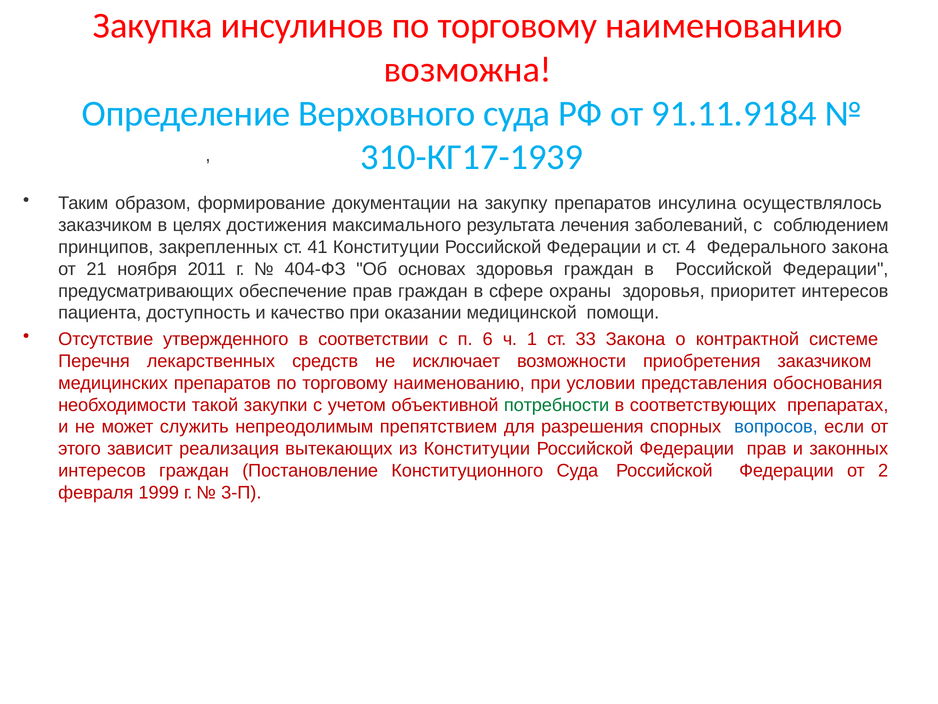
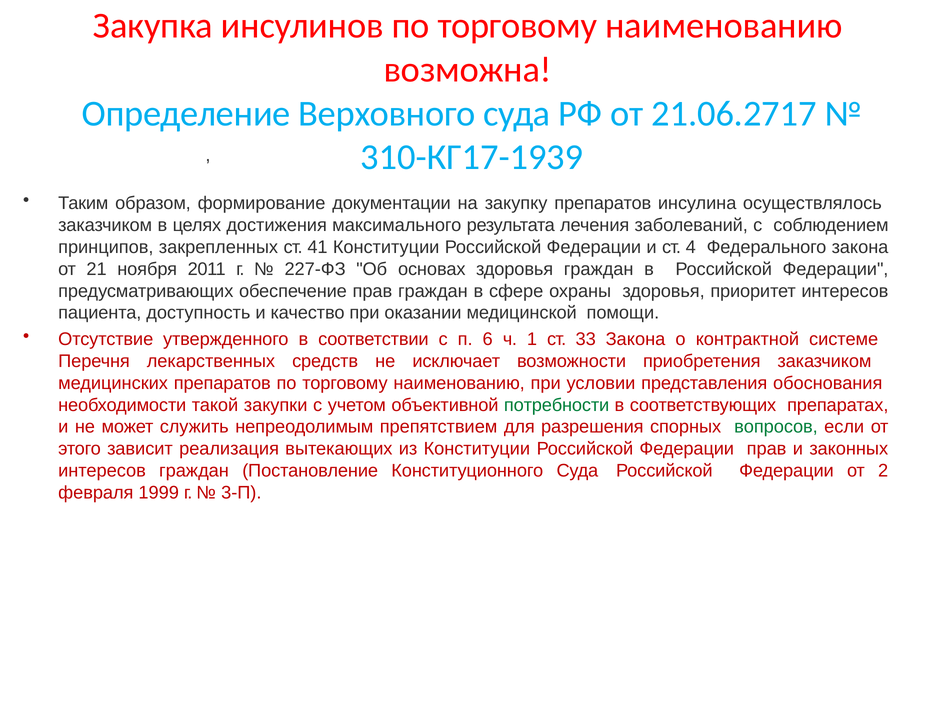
91.11.9184: 91.11.9184 -> 21.06.2717 (734, 113)
404-ФЗ: 404-ФЗ -> 227-ФЗ (315, 269)
вопросов colour: blue -> green (776, 427)
